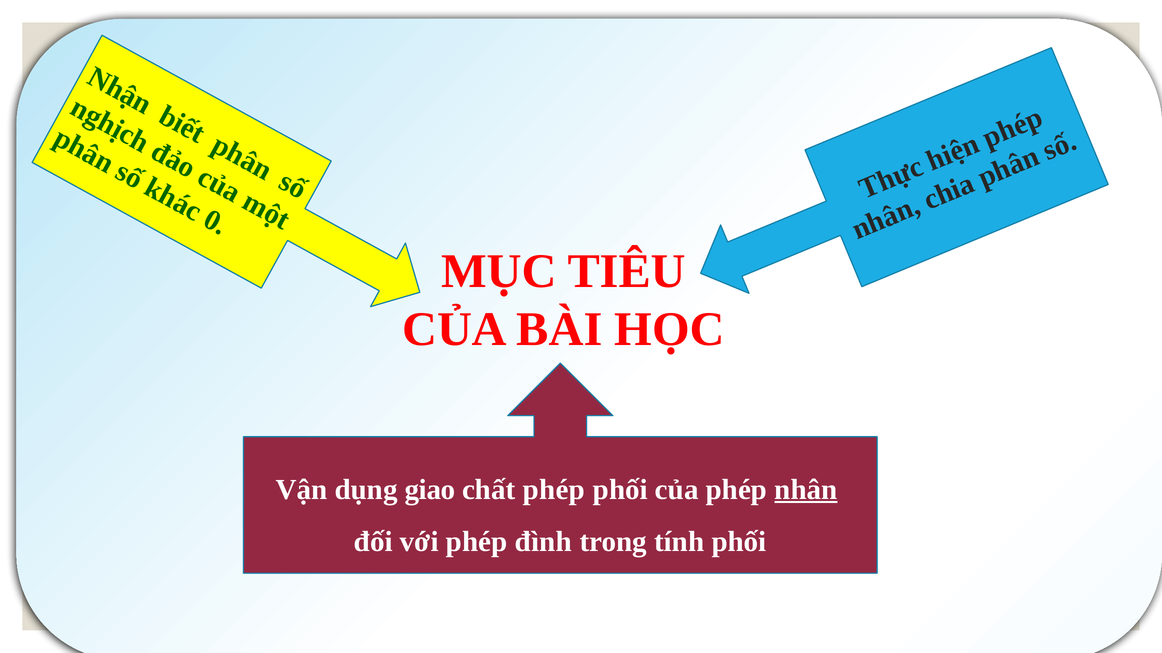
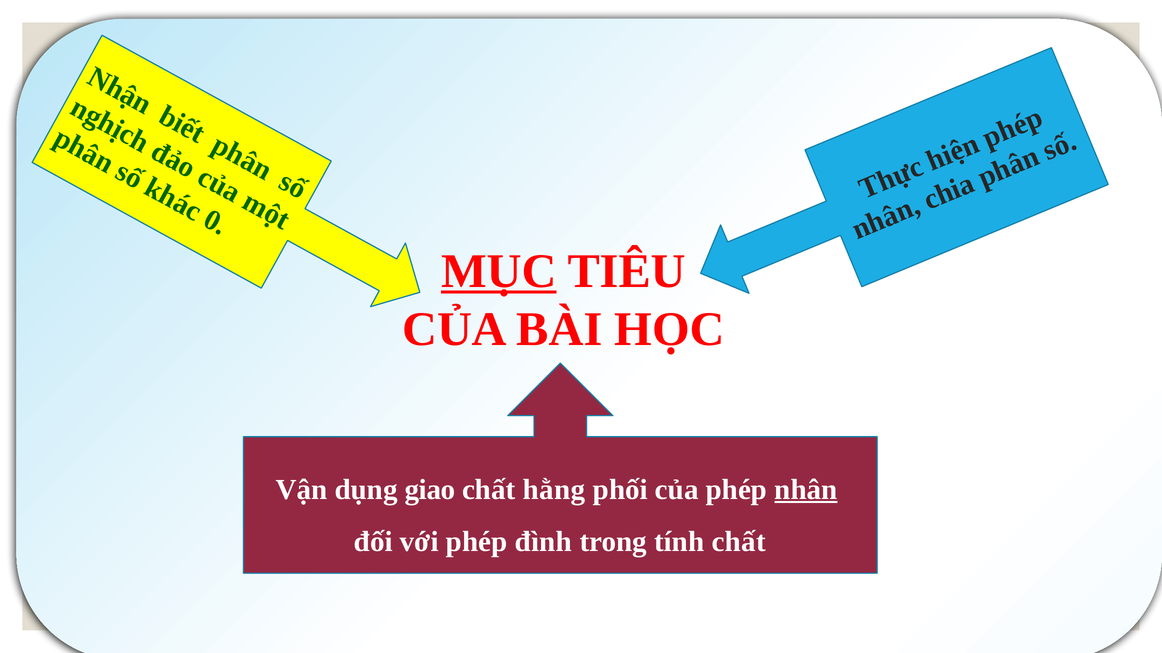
MỤC underline: none -> present (499, 271)
chất phép: phép -> hằng (554, 490)
tính phối: phối -> chất (739, 542)
